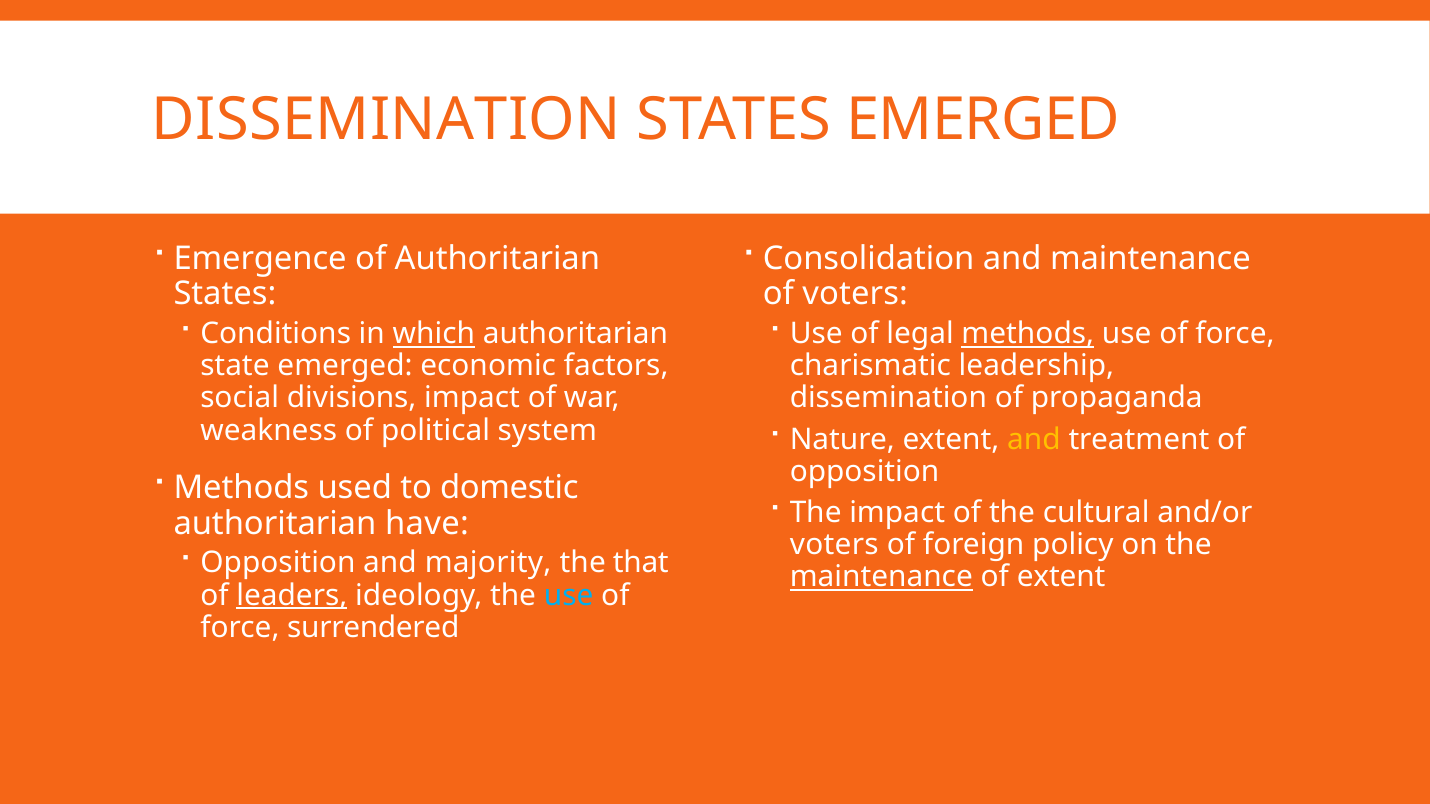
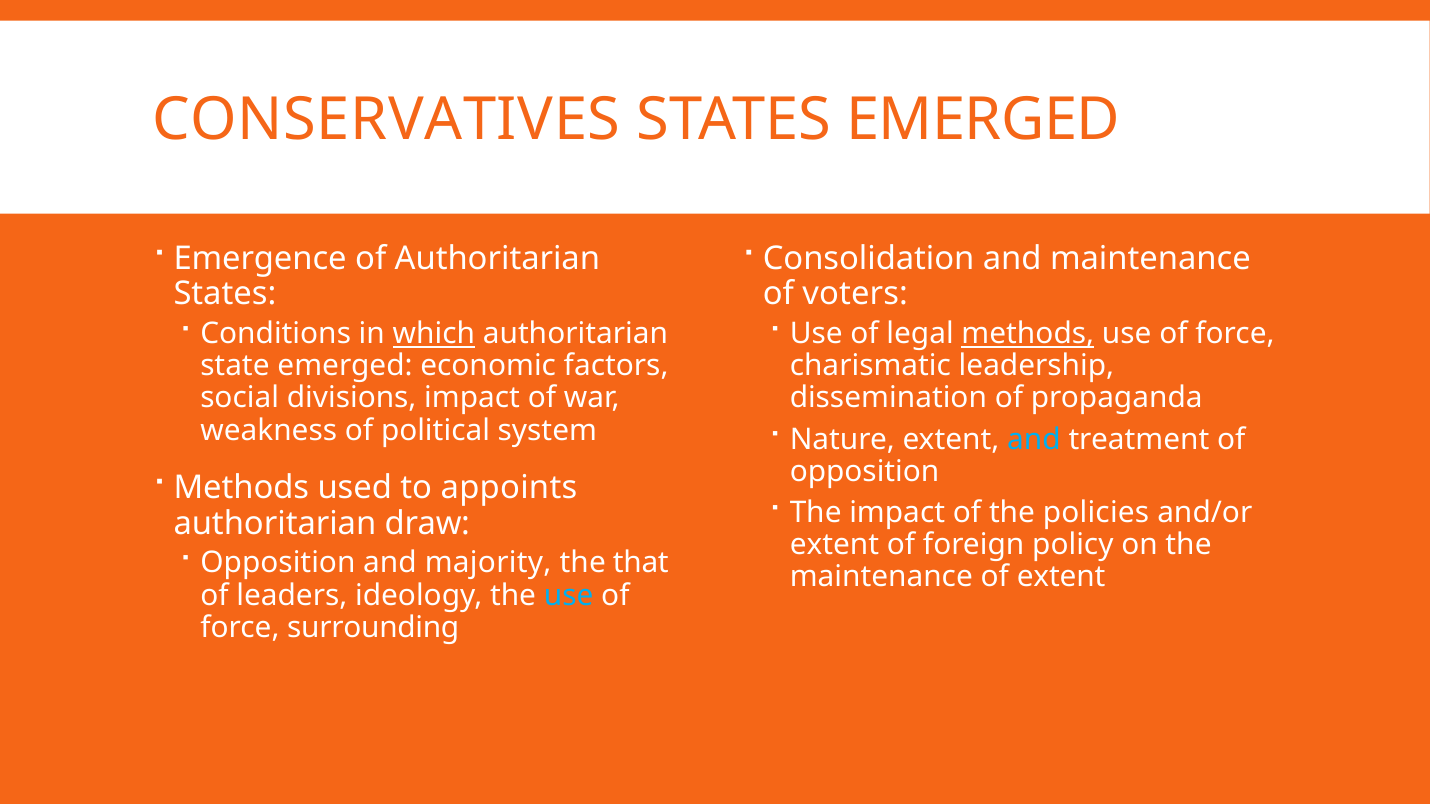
DISSEMINATION: DISSEMINATION -> CONSERVATIVES (386, 120)
and colour: yellow -> light blue (1034, 439)
domestic: domestic -> appoints (509, 488)
cultural: cultural -> policies (1096, 513)
have: have -> draw (427, 523)
voters: voters -> extent (834, 545)
maintenance underline: present -> none (881, 577)
leaders underline: present -> none (292, 595)
surrendered: surrendered -> surrounding (373, 628)
